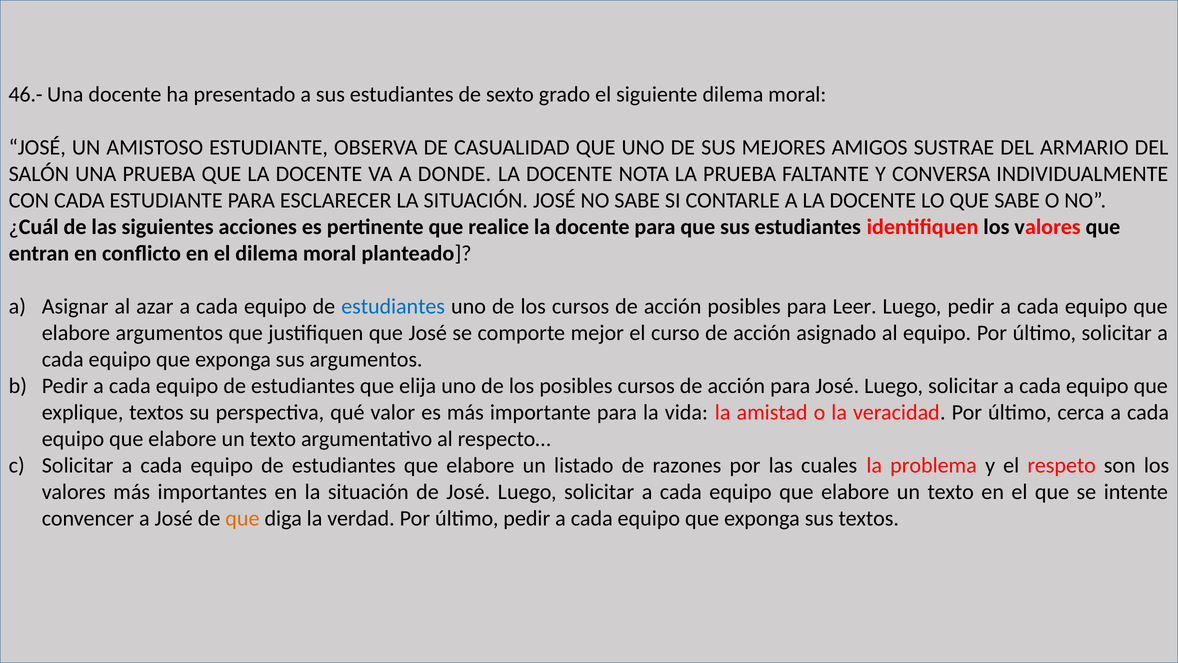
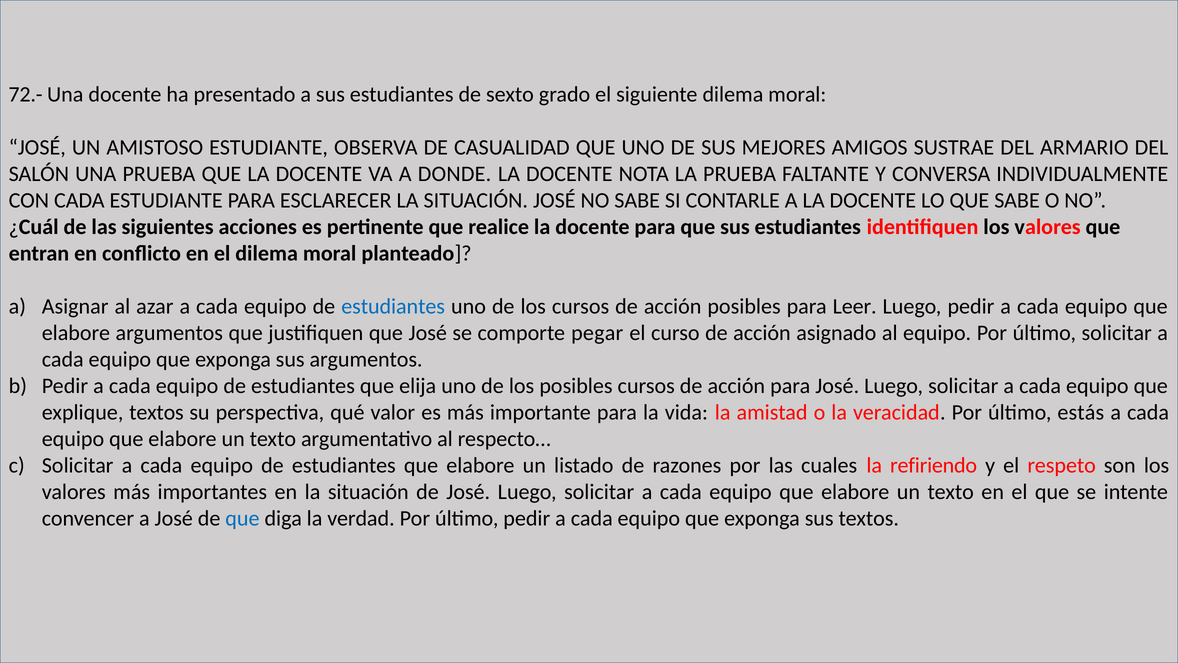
46.-: 46.- -> 72.- (26, 94)
mejor: mejor -> pegar (597, 333)
cerca: cerca -> estás (1081, 412)
problema: problema -> refiriendo (934, 465)
que colour: orange -> blue (242, 518)
